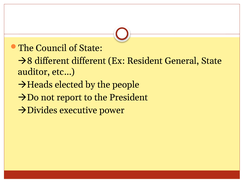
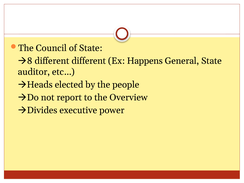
Resident: Resident -> Happens (145, 61)
President: President -> Overview (129, 98)
